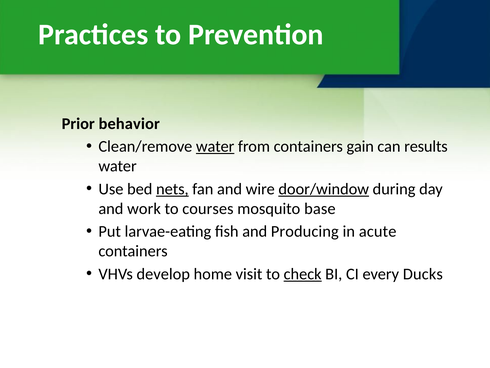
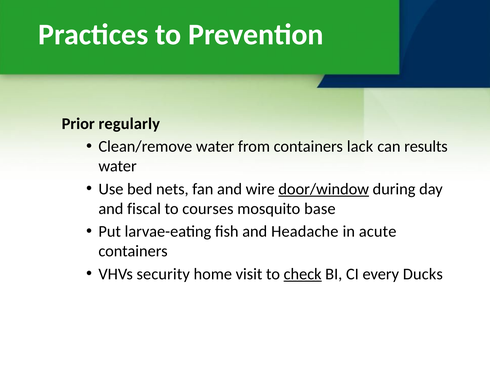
behavior: behavior -> regularly (129, 123)
water underline: present -> none (215, 146)
gain: gain -> lack (360, 146)
nets underline: present -> none (172, 189)
work: work -> fiscal (144, 208)
Producing: Producing -> Headache (305, 231)
develop: develop -> security (163, 274)
